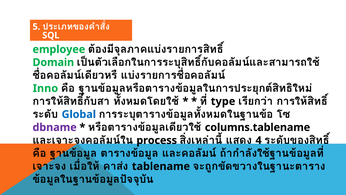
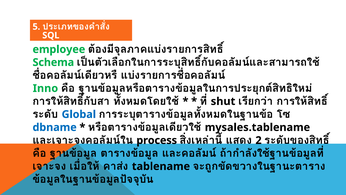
Domain: Domain -> Schema (53, 62)
type: type -> shut (223, 101)
dbname colour: purple -> blue (55, 127)
columns.tablename: columns.tablename -> mysales.tablename (257, 127)
4: 4 -> 2 (259, 140)
